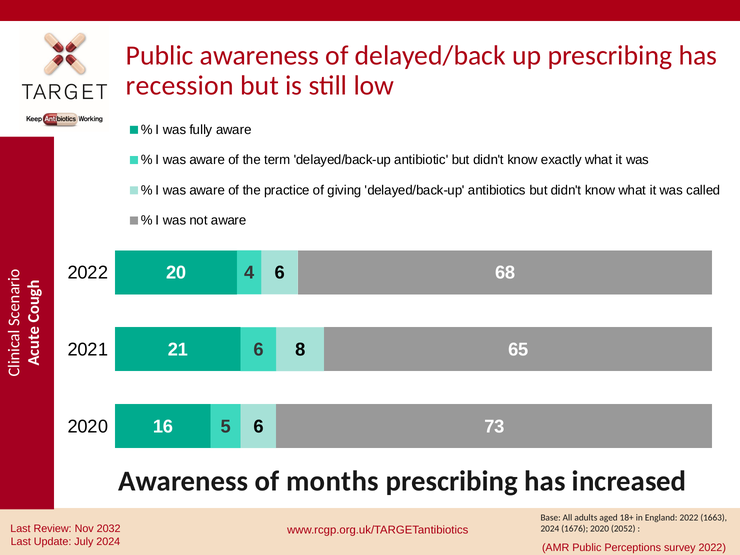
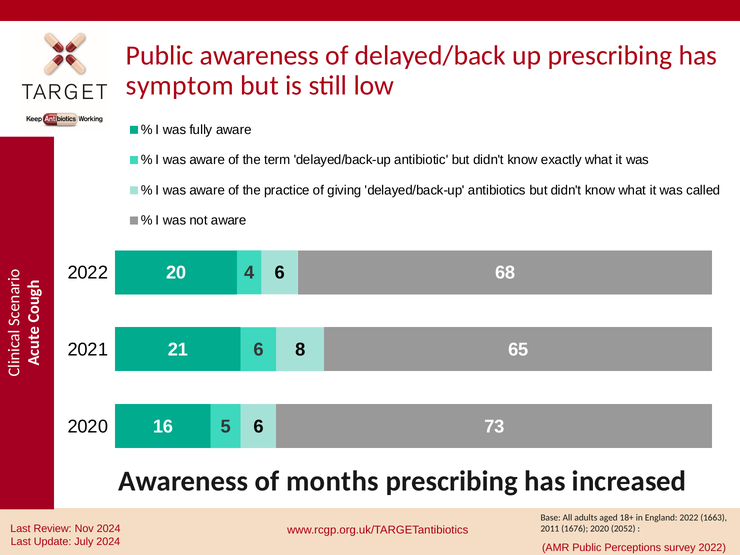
recession: recession -> symptom (180, 85)
2032: 2032 -> 2024 (109, 529)
2024: 2024 -> 2011 (550, 529)
